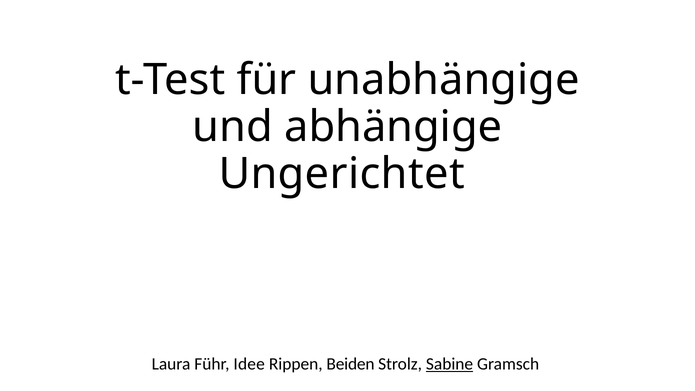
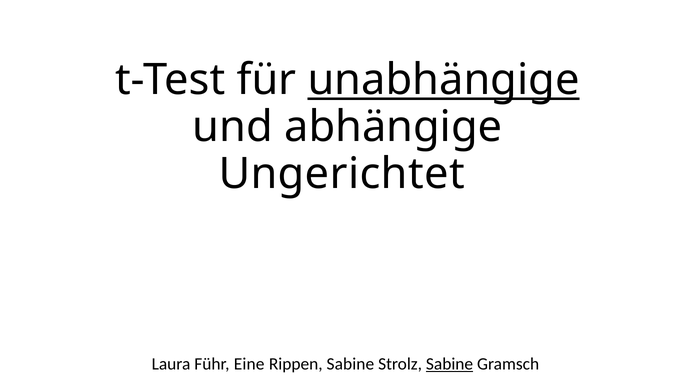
unabhängige underline: none -> present (444, 80)
Idee: Idee -> Eine (249, 364)
Rippen Beiden: Beiden -> Sabine (350, 364)
